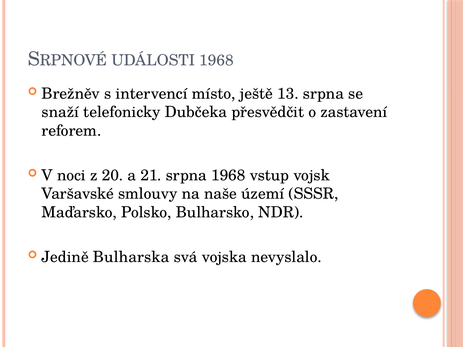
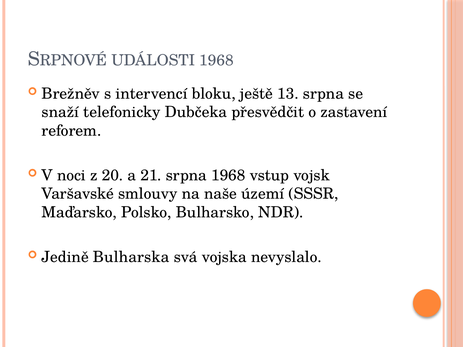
místo: místo -> bloku (214, 94)
